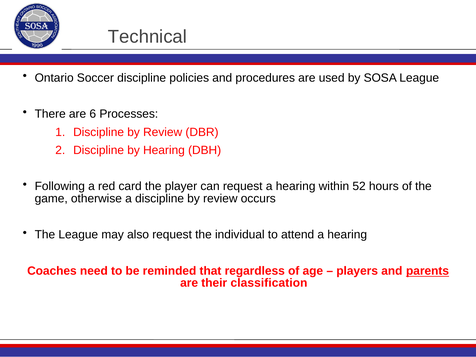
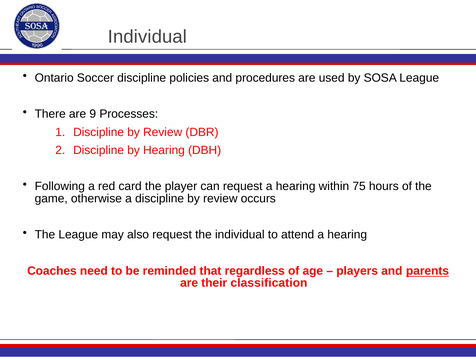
Technical: Technical -> Individual (147, 37)
6: 6 -> 9 (93, 114)
52: 52 -> 75 (359, 186)
